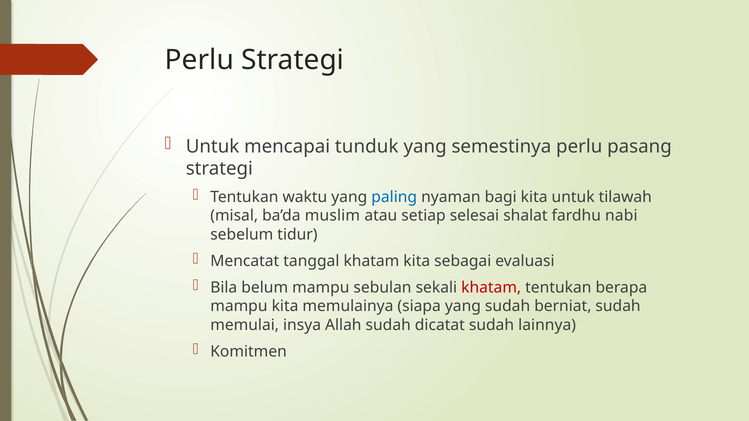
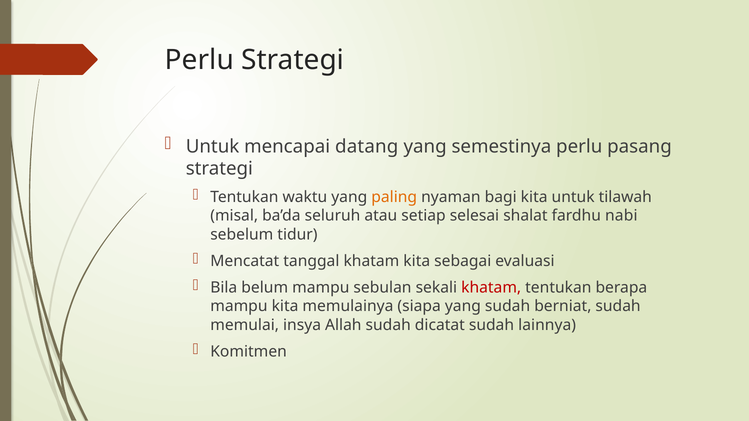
tunduk: tunduk -> datang (367, 146)
paling colour: blue -> orange (394, 197)
muslim: muslim -> seluruh (333, 216)
